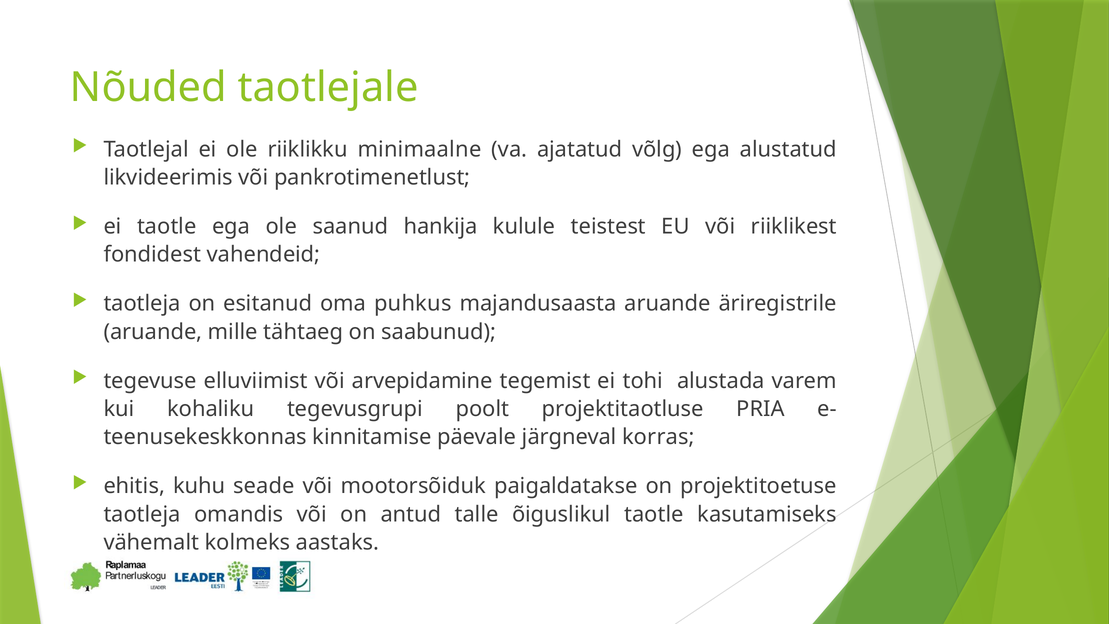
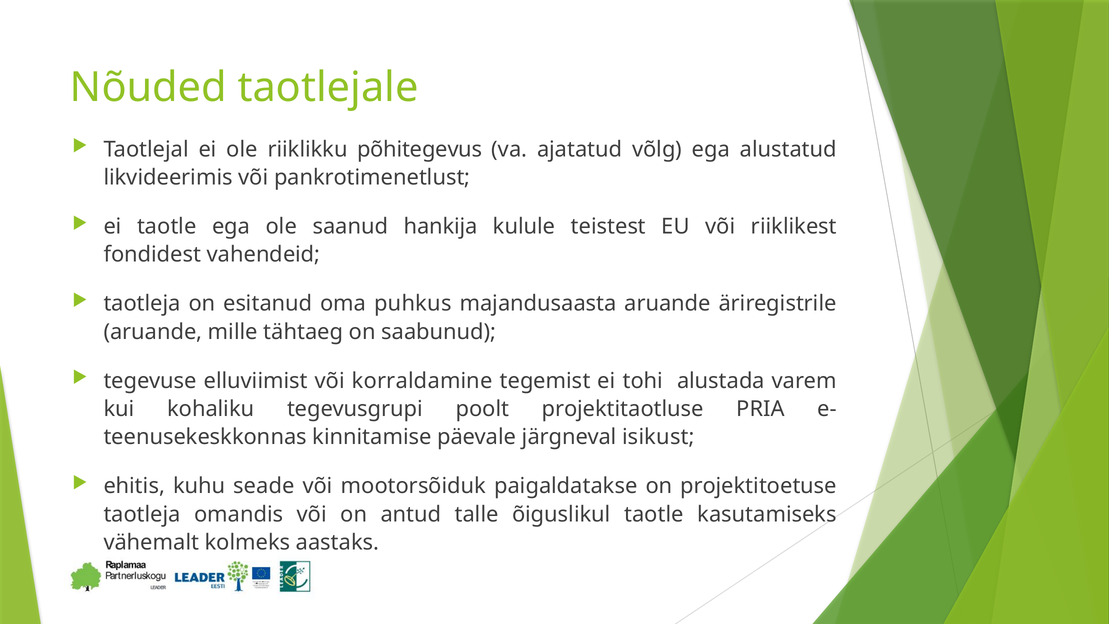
minimaalne: minimaalne -> põhitegevus (420, 149)
arvepidamine: arvepidamine -> korraldamine (422, 381)
korras: korras -> isikust (658, 437)
